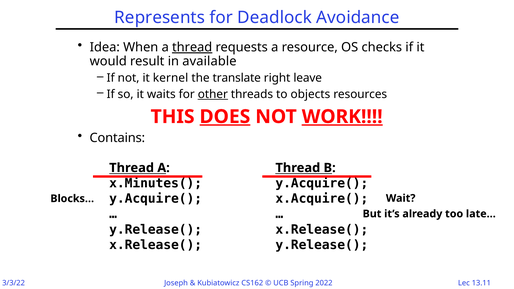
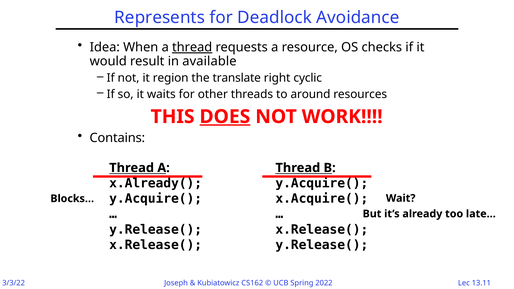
kernel: kernel -> region (171, 78)
leave: leave -> cyclic (308, 78)
other underline: present -> none (213, 94)
objects: objects -> around (310, 94)
WORK underline: present -> none (342, 117)
x.Minutes(: x.Minutes( -> x.Already( (156, 183)
